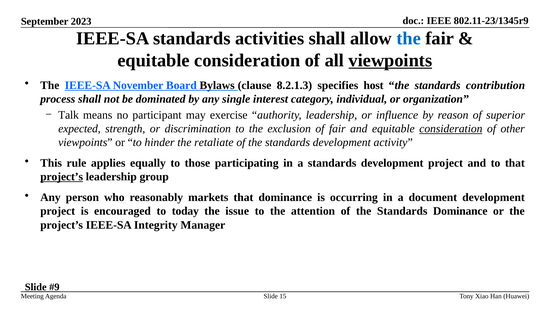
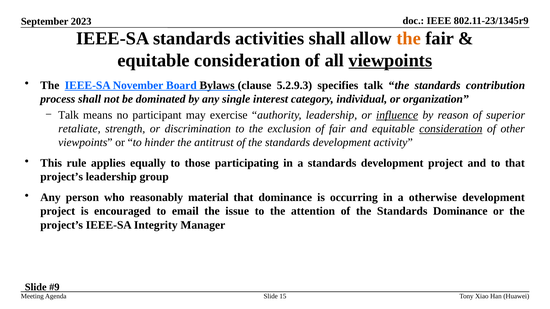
the colour: blue -> orange (409, 38)
8.2.1.3: 8.2.1.3 -> 5.2.9.3 (294, 85)
specifies host: host -> talk (373, 85)
influence underline: none -> present (397, 115)
expected: expected -> retaliate (79, 129)
retaliate: retaliate -> antitrust (214, 143)
project’s underline: present -> none (62, 177)
markets: markets -> material (208, 198)
document: document -> otherwise (433, 198)
today: today -> email (185, 211)
